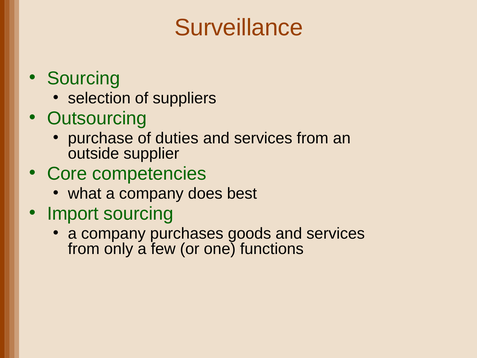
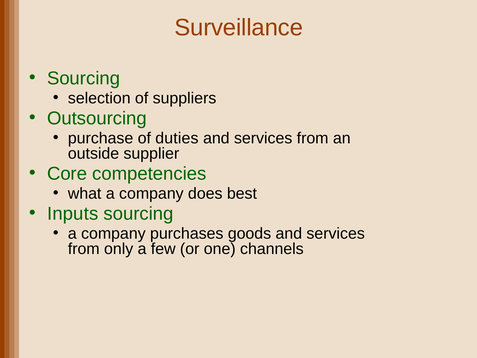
Import: Import -> Inputs (73, 213)
functions: functions -> channels (272, 249)
